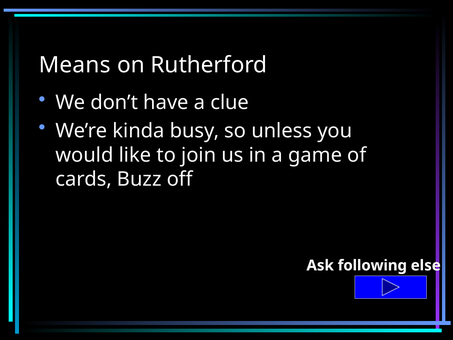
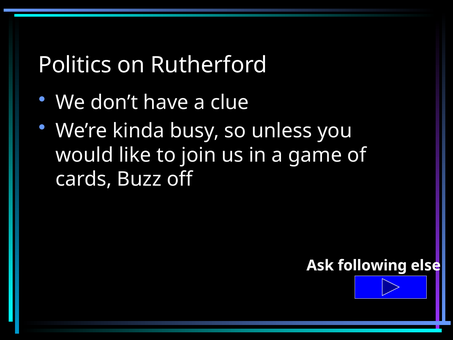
Means: Means -> Politics (75, 65)
